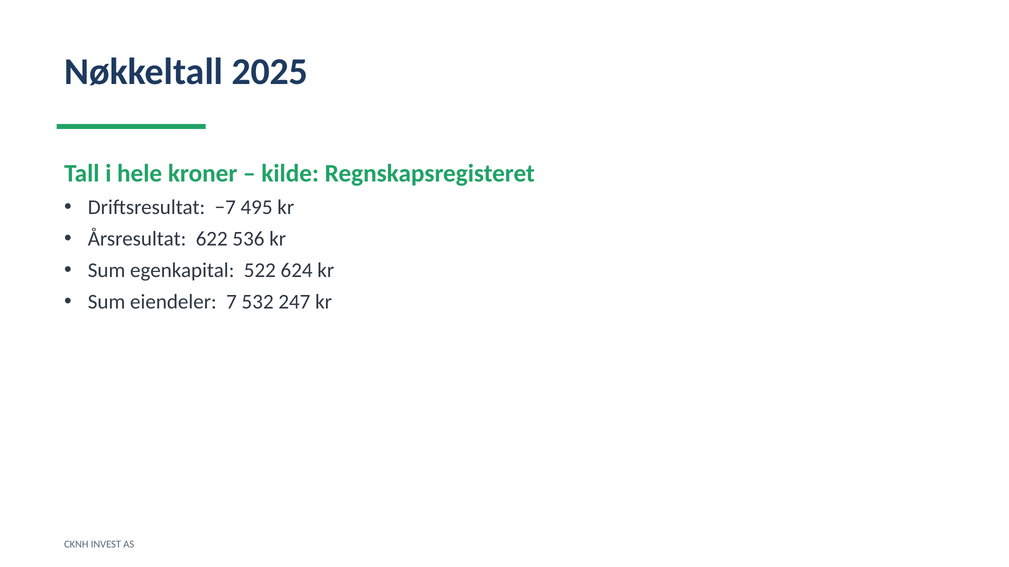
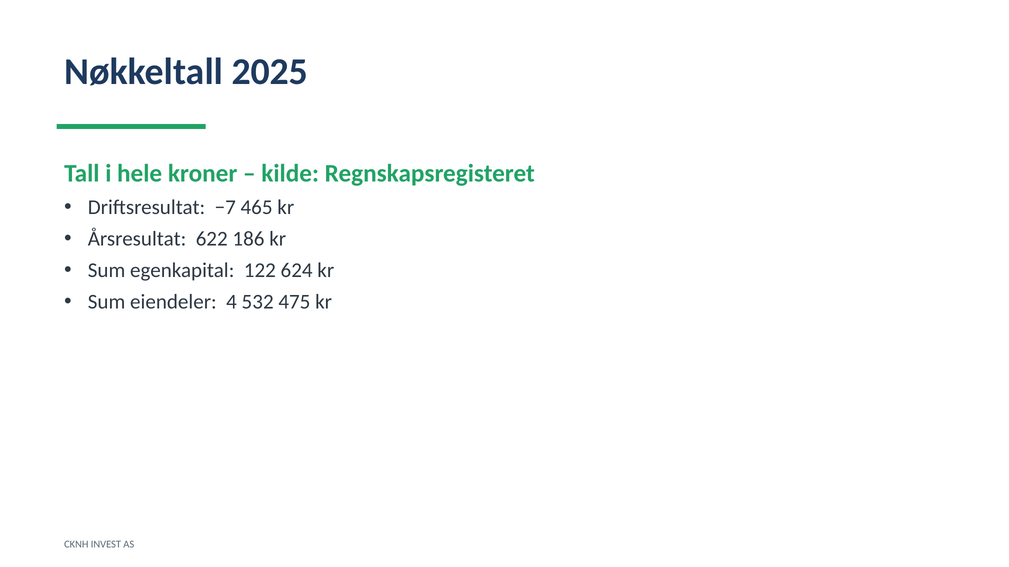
495: 495 -> 465 (257, 207)
536: 536 -> 186 (248, 239)
522: 522 -> 122 (260, 271)
7: 7 -> 4 (232, 302)
247: 247 -> 475 (294, 302)
